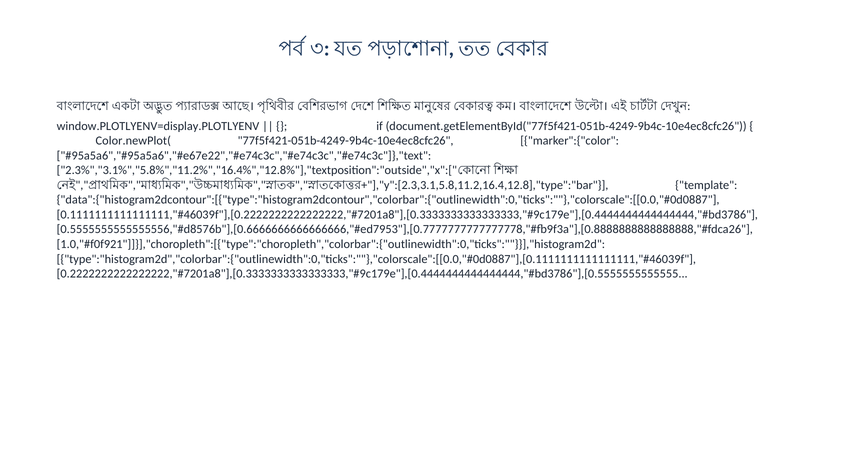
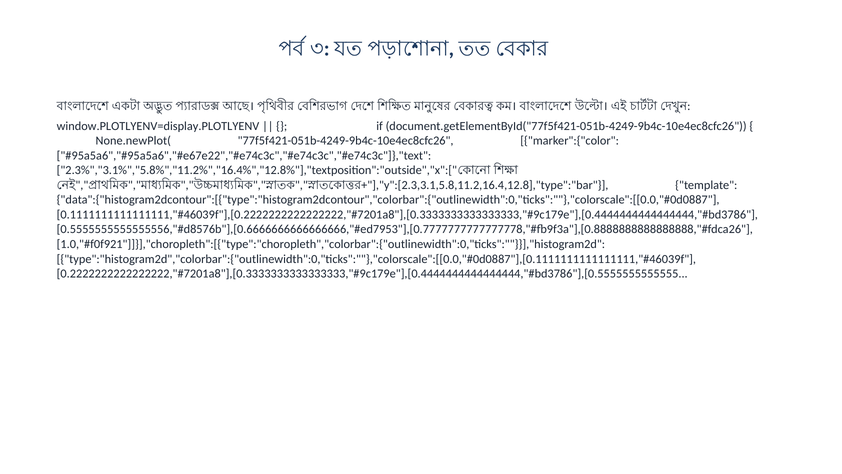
Color.newPlot(: Color.newPlot( -> None.newPlot( (133, 141)
